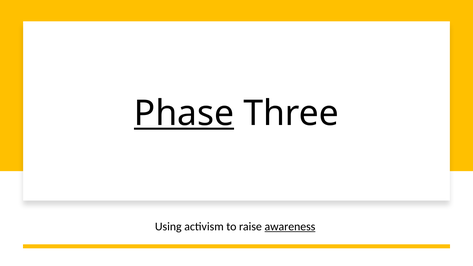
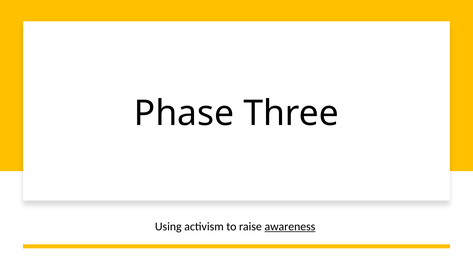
Phase underline: present -> none (184, 113)
